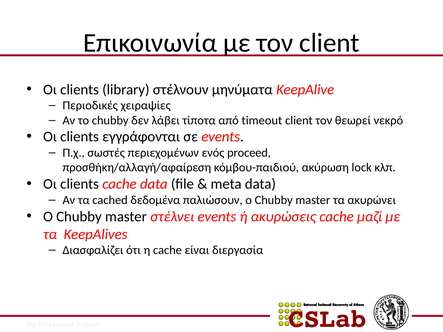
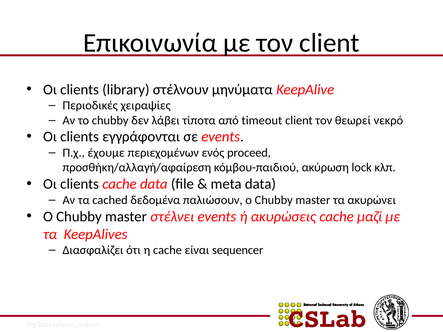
σωστές: σωστές -> έχουμε (106, 153)
διεργασία: διεργασία -> sequencer (238, 250)
